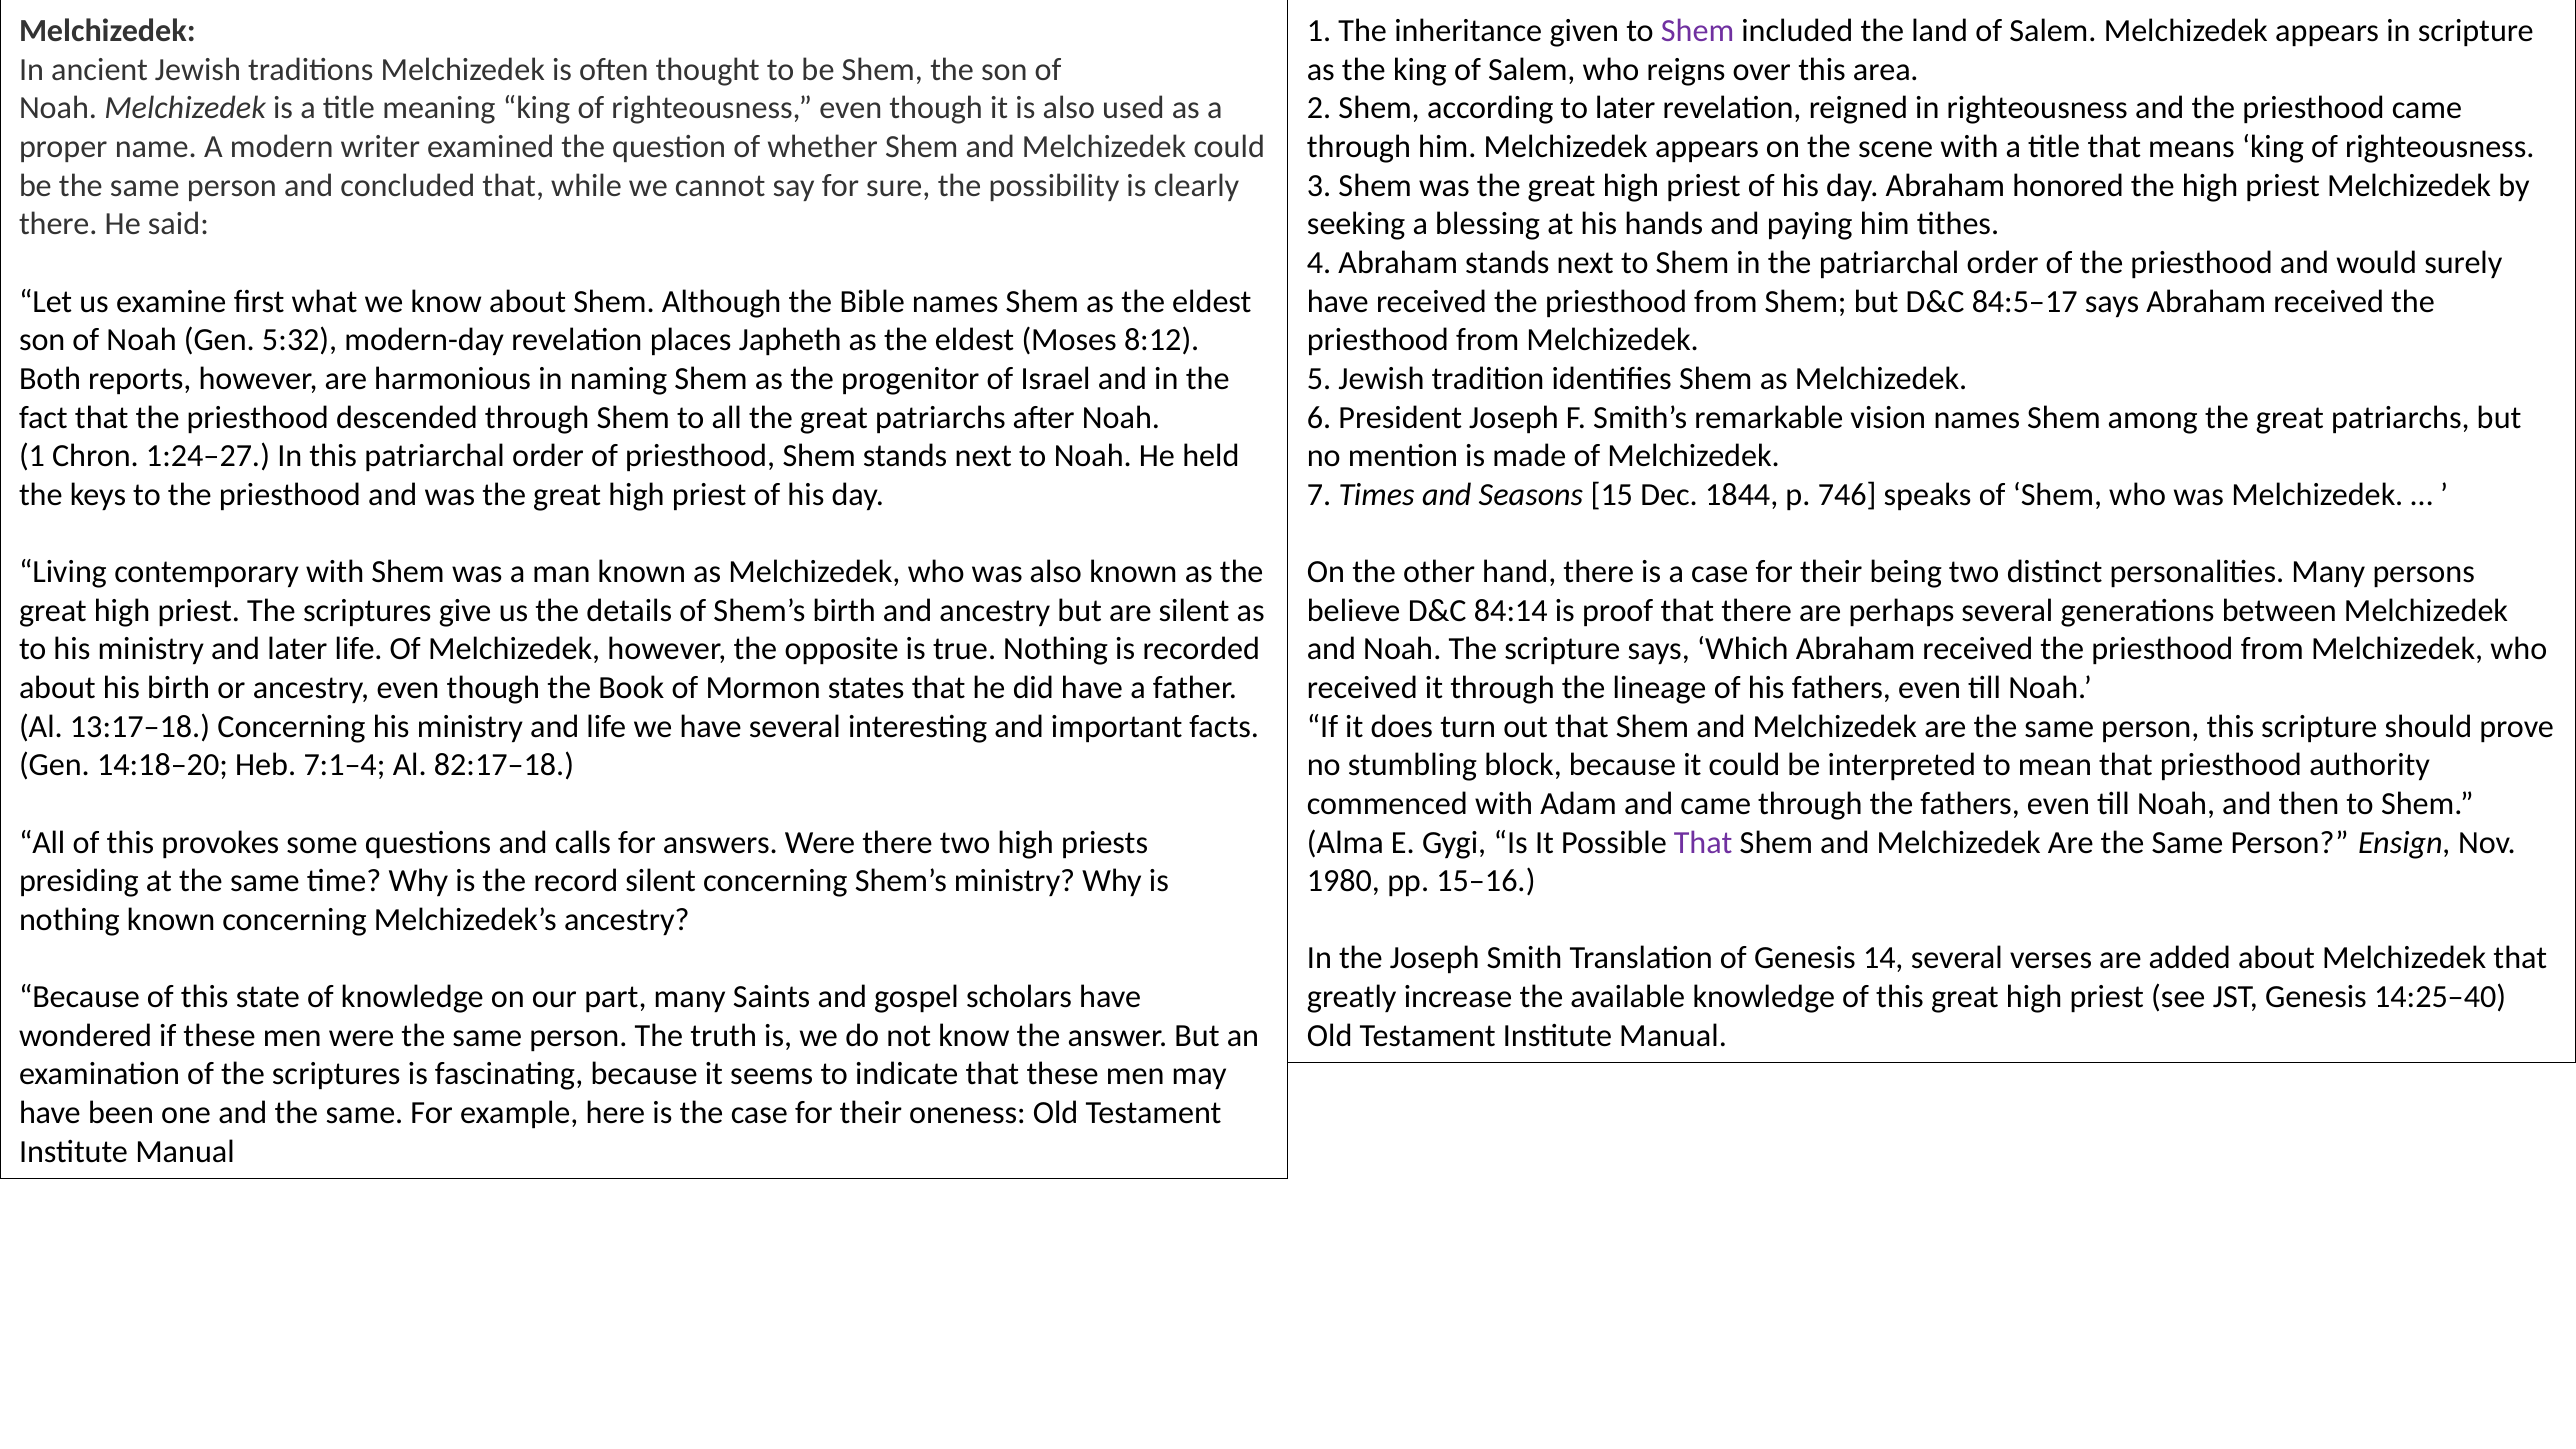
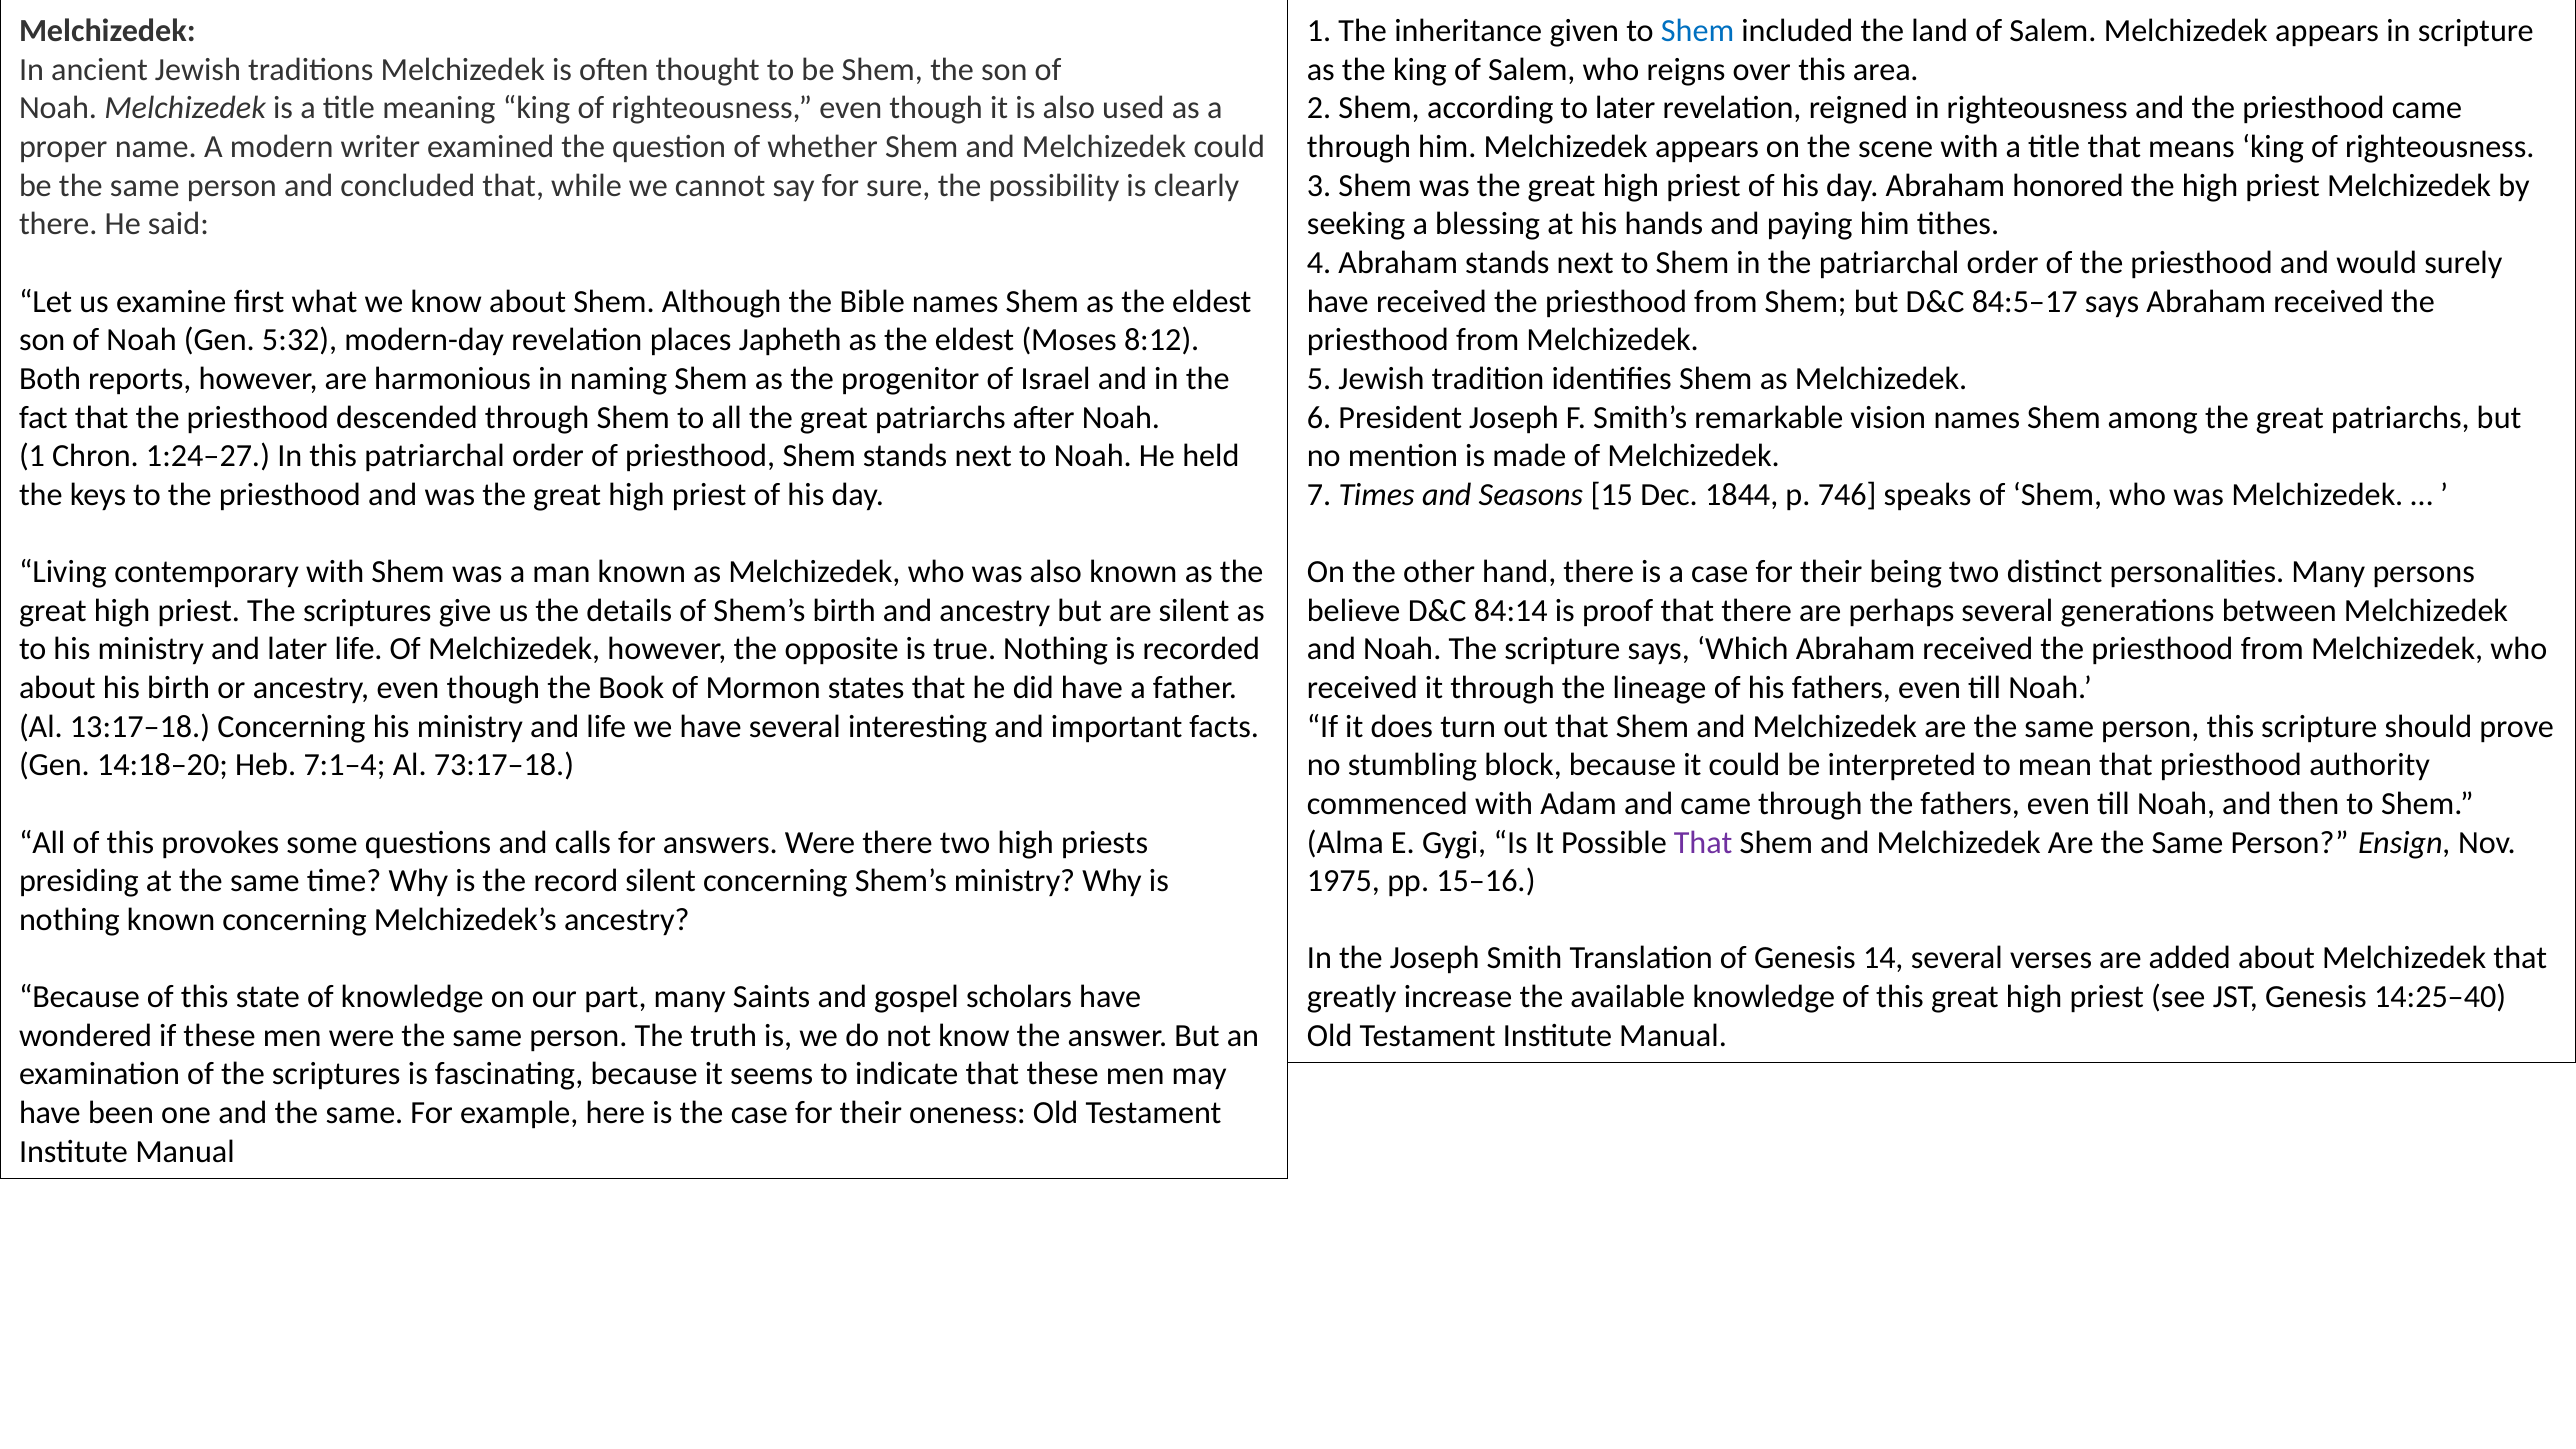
Shem colour: purple -> blue (1698, 31)
82:17–18: 82:17–18 -> 73:17–18 (504, 765)
1980: 1980 -> 1975 (1343, 881)
